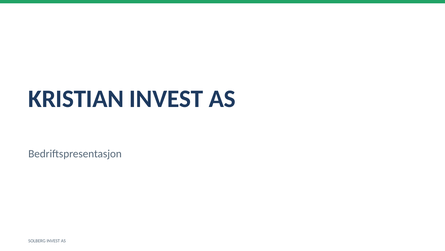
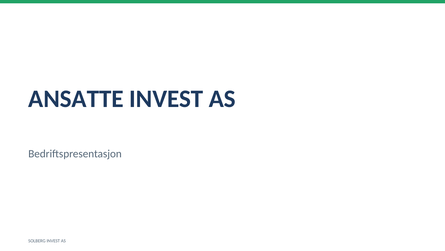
KRISTIAN: KRISTIAN -> ANSATTE (76, 99)
